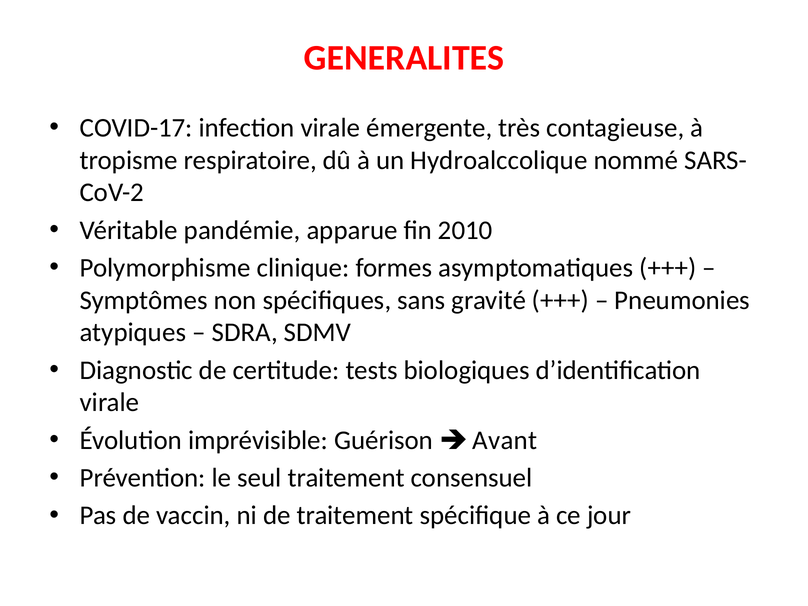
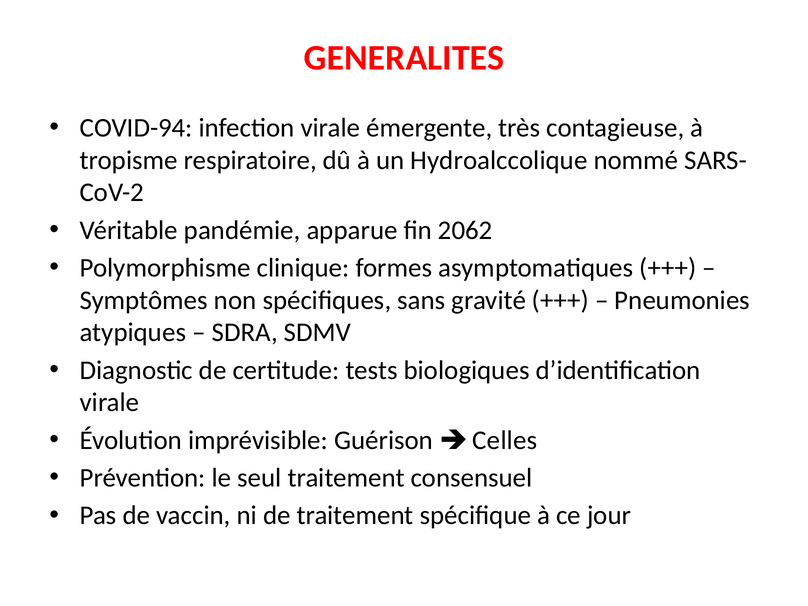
COVID-17: COVID-17 -> COVID-94 (136, 128)
2010: 2010 -> 2062 (465, 230)
Avant: Avant -> Celles (505, 440)
